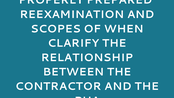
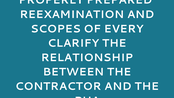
WHEN: WHEN -> EVERY (124, 29)
